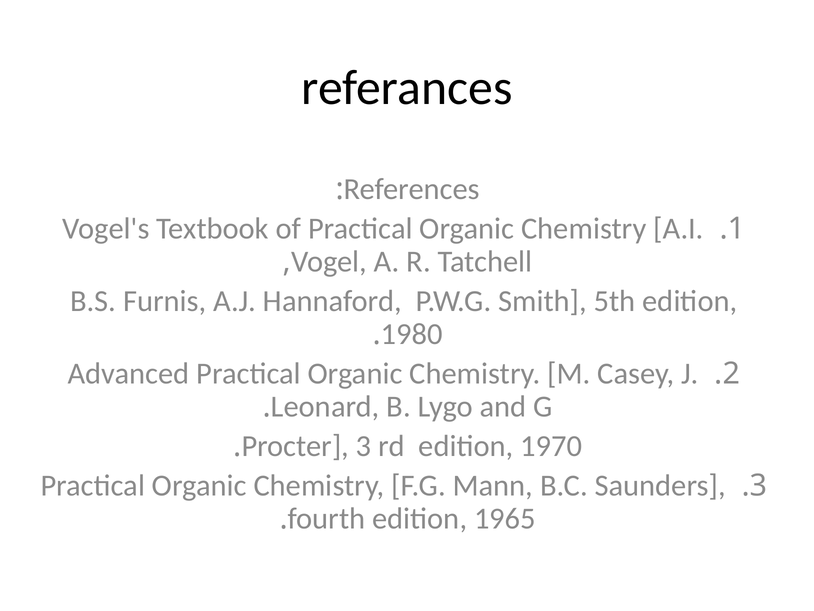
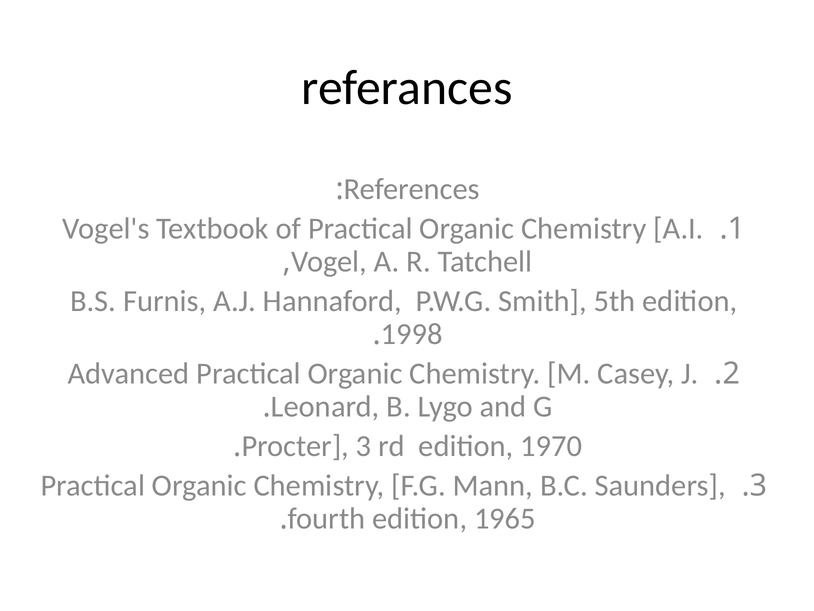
1980: 1980 -> 1998 (412, 334)
